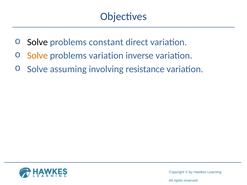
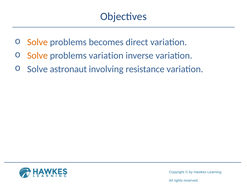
Solve colour: black -> orange (37, 42)
constant: constant -> becomes (106, 42)
assuming: assuming -> astronaut (68, 69)
